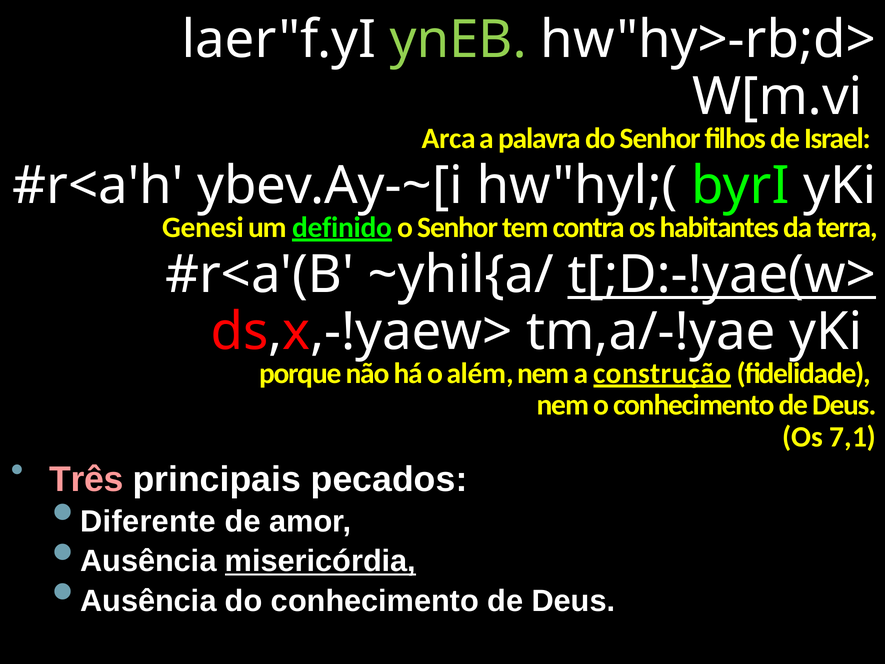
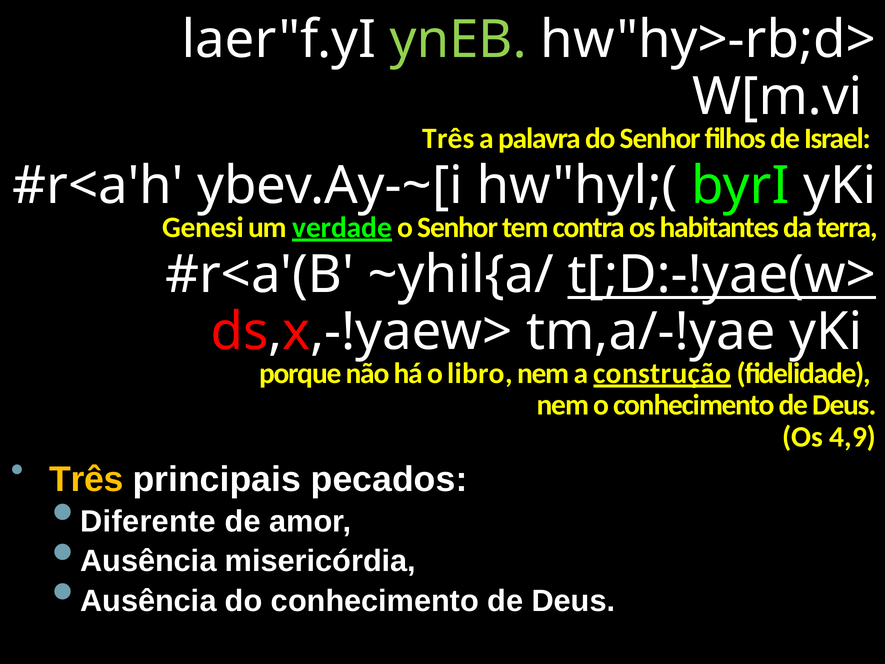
Arca: Arca -> Três (448, 138)
definido: definido -> verdade (342, 227)
além: além -> libro (480, 373)
7,1: 7,1 -> 4,9 (853, 437)
Três colour: pink -> yellow (86, 479)
misericórdia underline: present -> none (320, 561)
